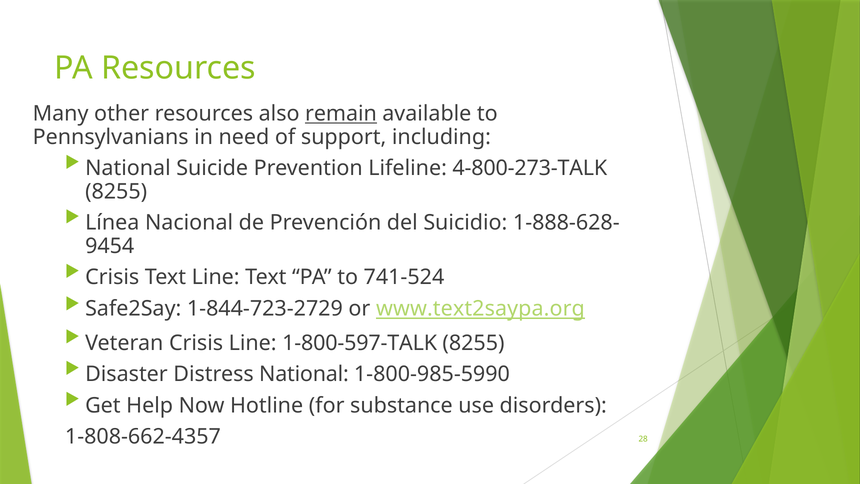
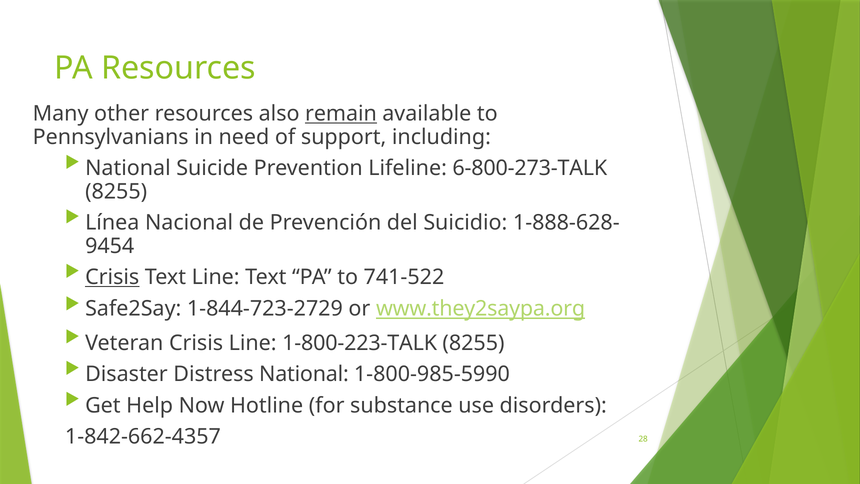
4-800-273-TALK: 4-800-273-TALK -> 6-800-273-TALK (530, 168)
Crisis underline: none -> present (112, 277)
741-524: 741-524 -> 741-522 (404, 277)
www.text2saypa.org: www.text2saypa.org -> www.they2saypa.org (481, 308)
1-800-597-TALK: 1-800-597-TALK -> 1-800-223-TALK (360, 343)
1-808-662-4357: 1-808-662-4357 -> 1-842-662-4357 (143, 437)
